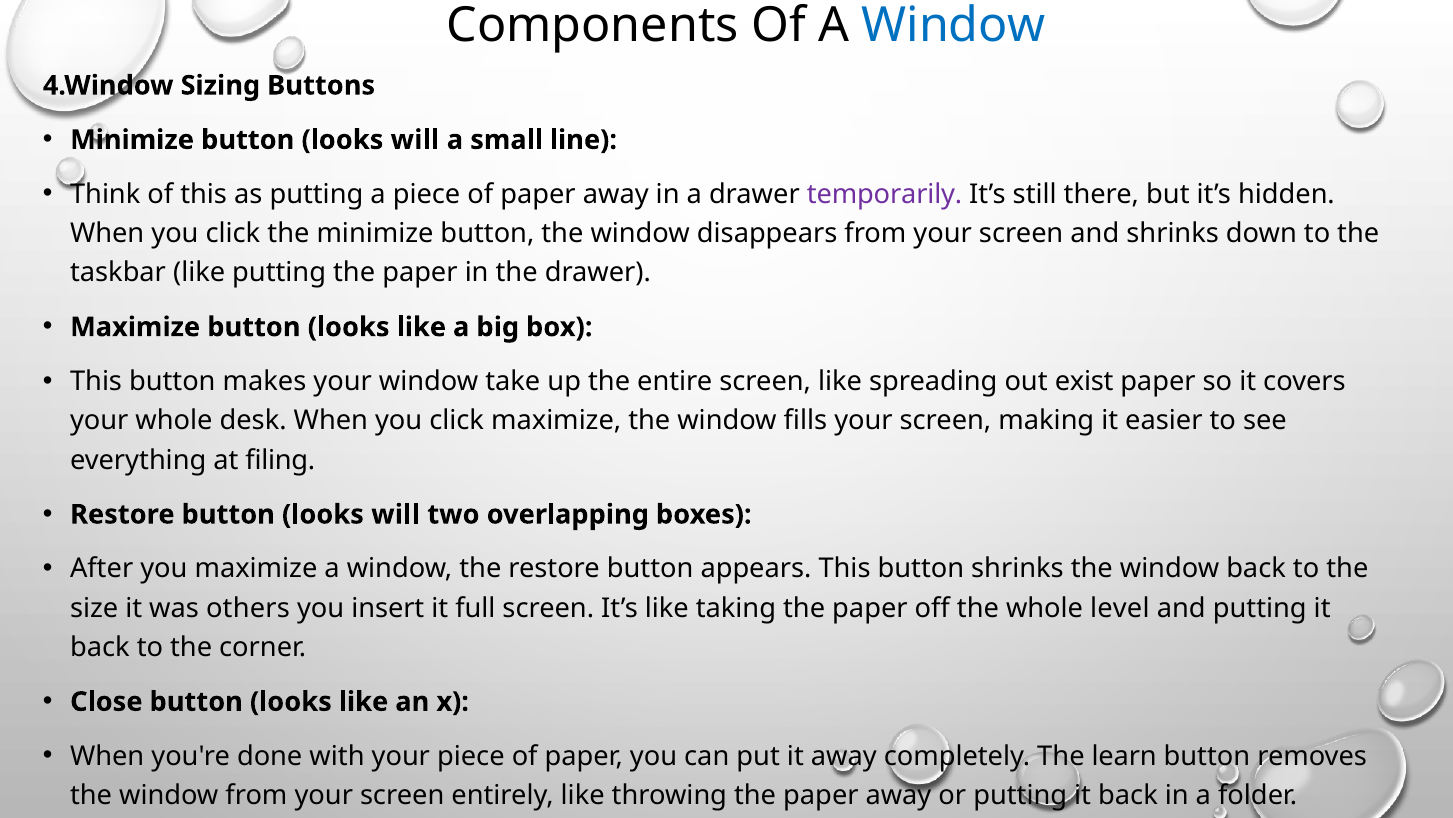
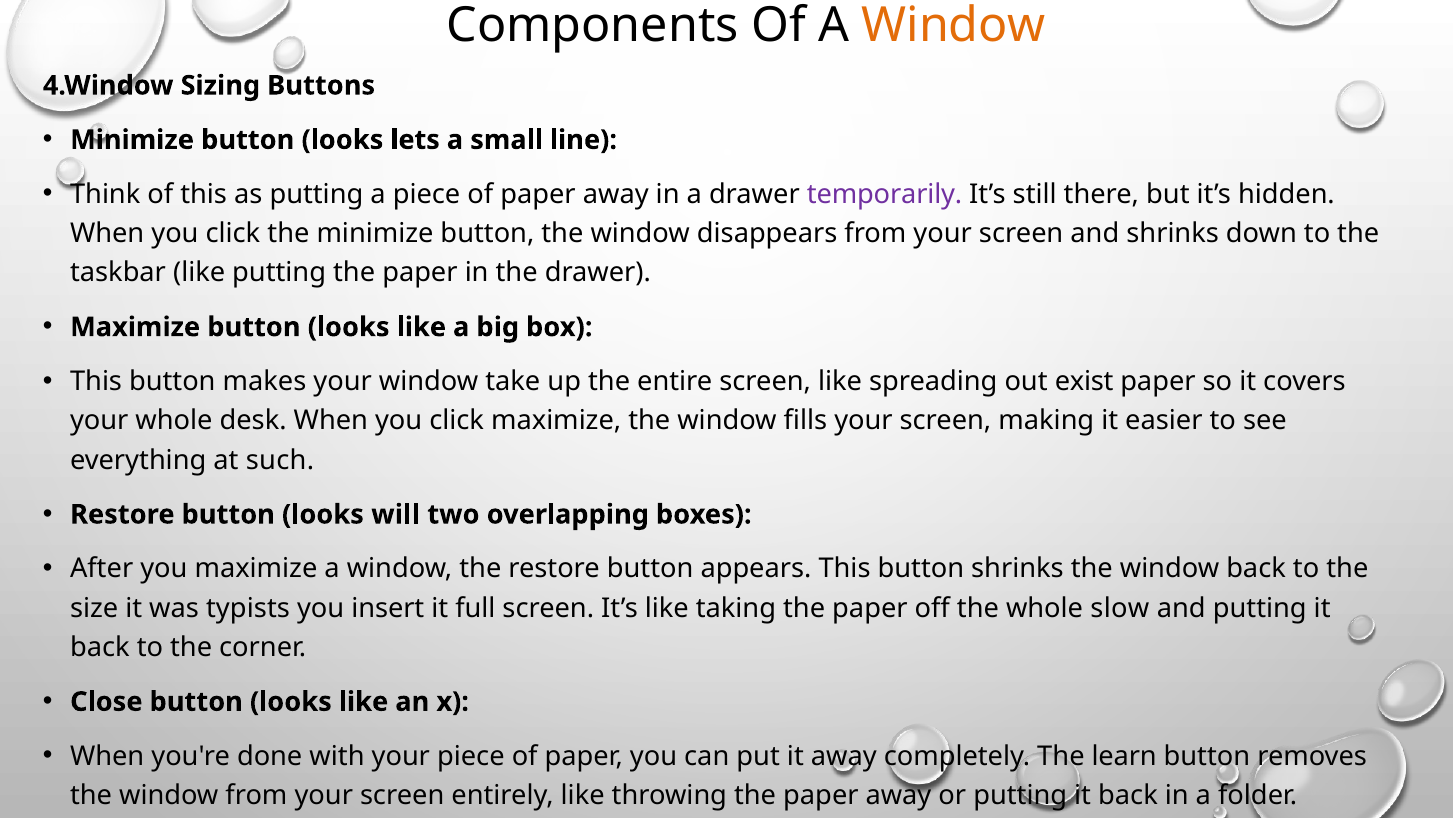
Window colour: blue -> orange (954, 25)
Minimize button looks will: will -> lets (415, 140)
filing: filing -> such (280, 460)
others: others -> typists (248, 608)
level: level -> slow (1120, 608)
